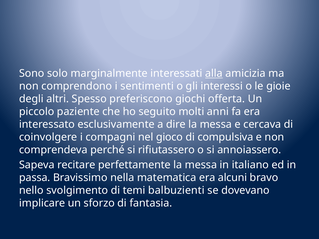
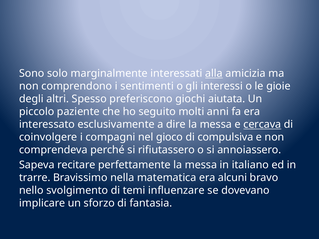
offerta: offerta -> aiutata (227, 99)
cercava underline: none -> present (262, 125)
passa: passa -> trarre (35, 178)
balbuzienti: balbuzienti -> influenzare (176, 190)
